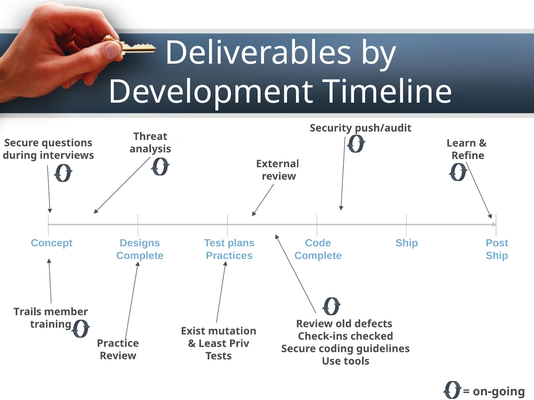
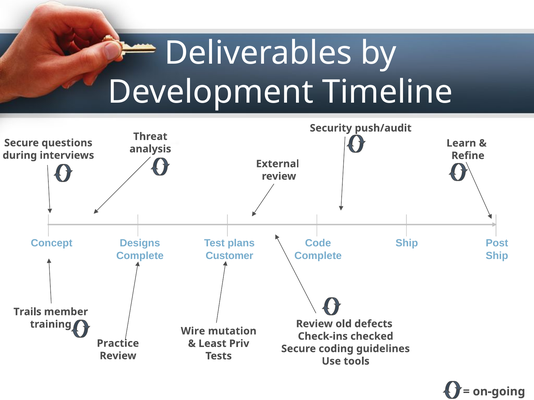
Practices: Practices -> Customer (230, 256)
Exist: Exist -> Wire (193, 331)
